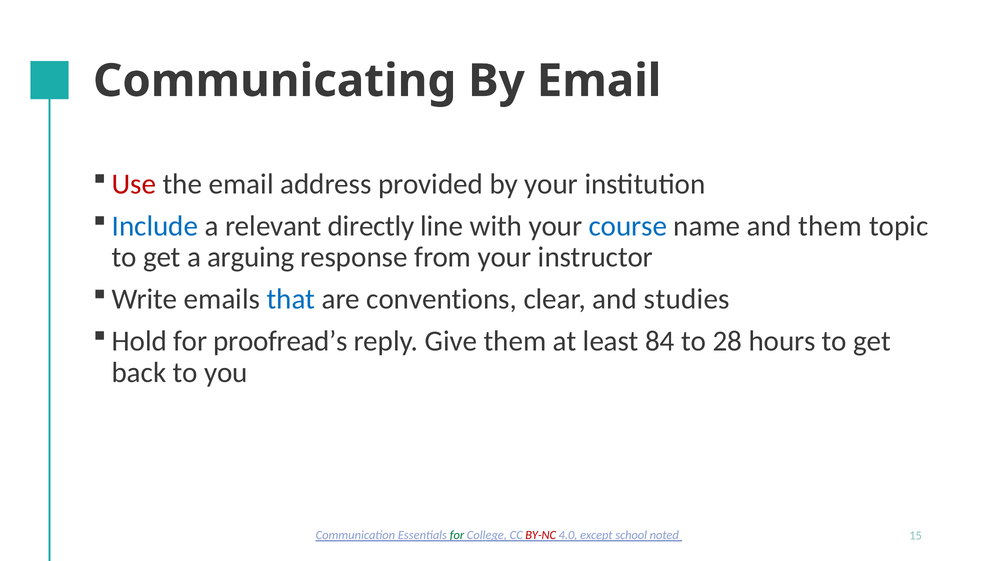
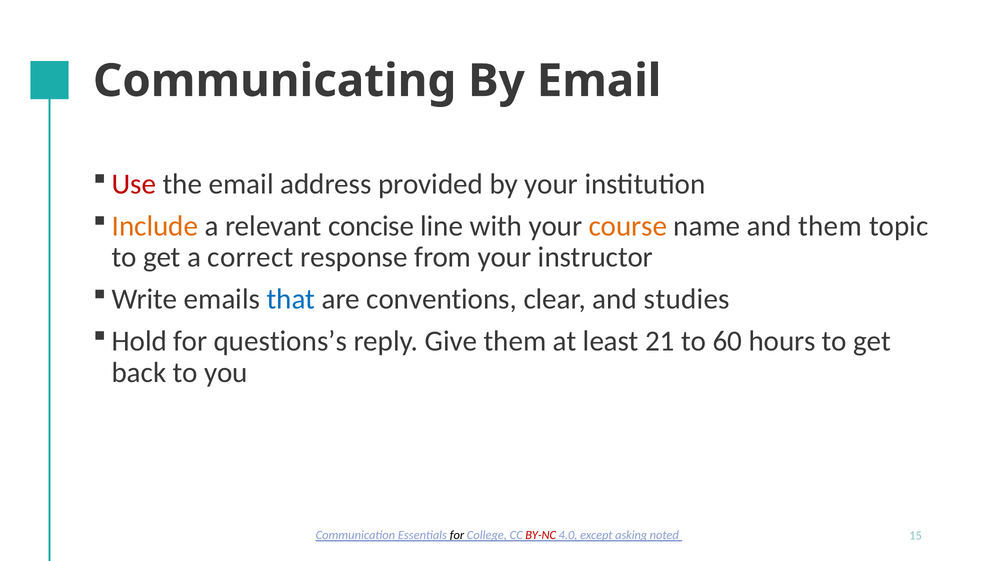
Include colour: blue -> orange (155, 226)
directly: directly -> concise (371, 226)
course colour: blue -> orange (628, 226)
arguing: arguing -> correct (250, 258)
proofread’s: proofread’s -> questions’s (280, 341)
84: 84 -> 21 (660, 341)
28: 28 -> 60 (727, 341)
for colour: green -> black (457, 536)
school: school -> asking (631, 536)
